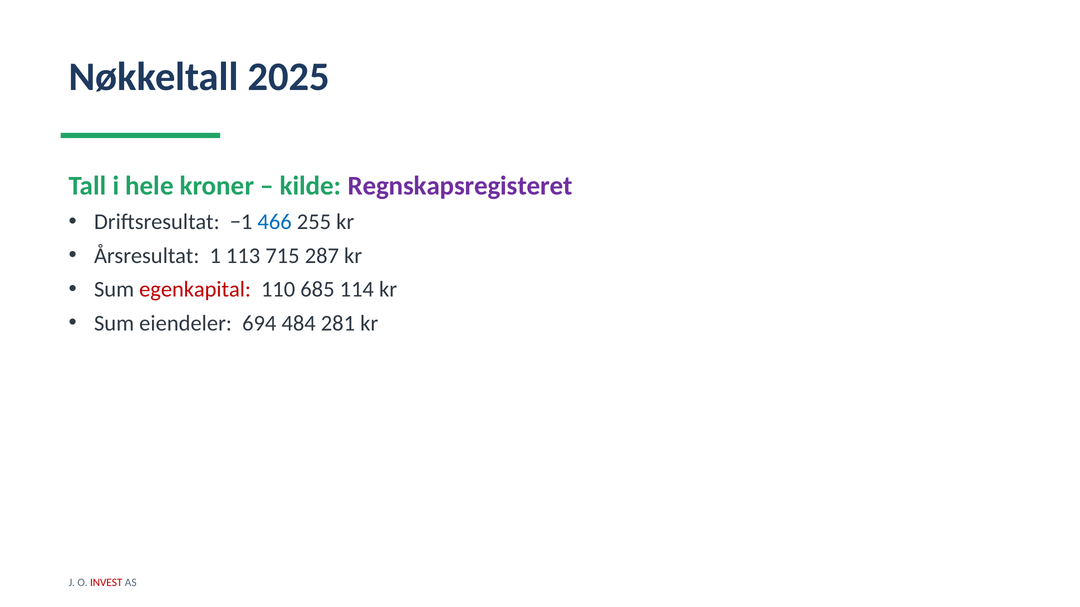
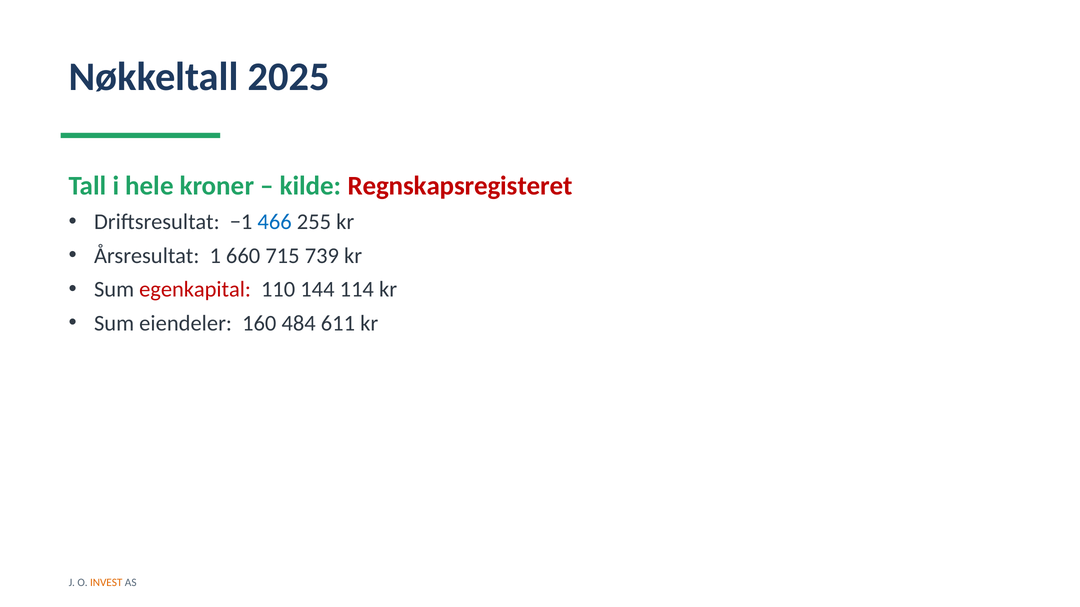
Regnskapsregisteret colour: purple -> red (460, 186)
113: 113 -> 660 (243, 256)
287: 287 -> 739 (322, 256)
685: 685 -> 144 (317, 290)
694: 694 -> 160 (259, 323)
281: 281 -> 611 (338, 323)
INVEST colour: red -> orange (106, 583)
